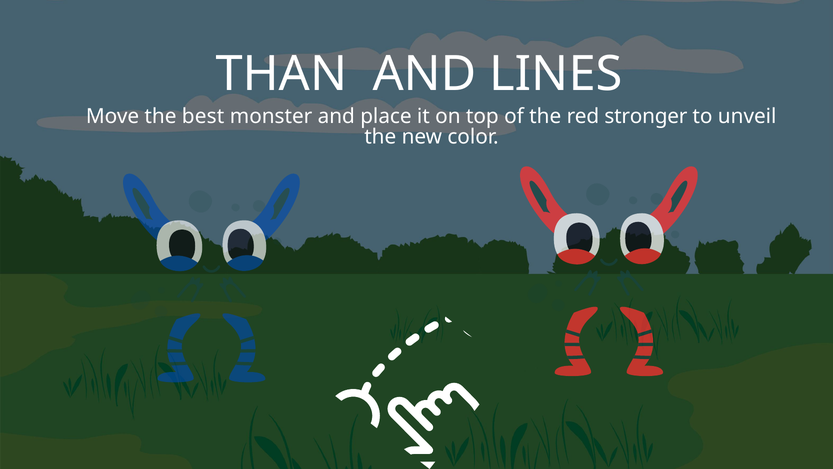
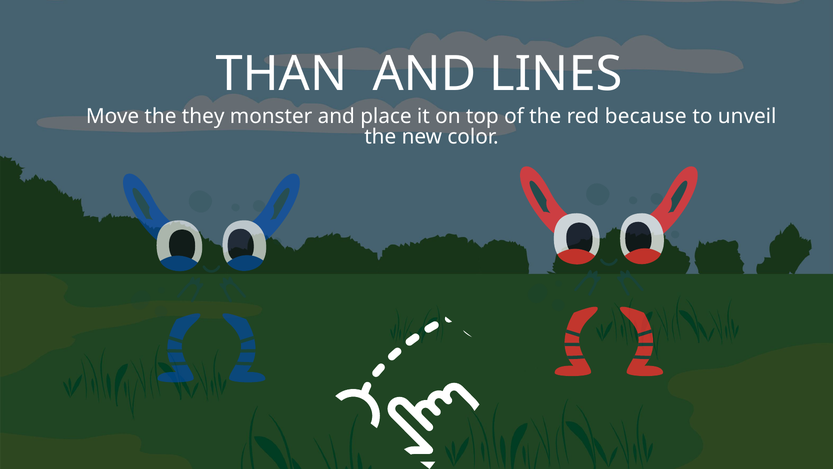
best: best -> they (203, 116)
stronger: stronger -> because (646, 116)
